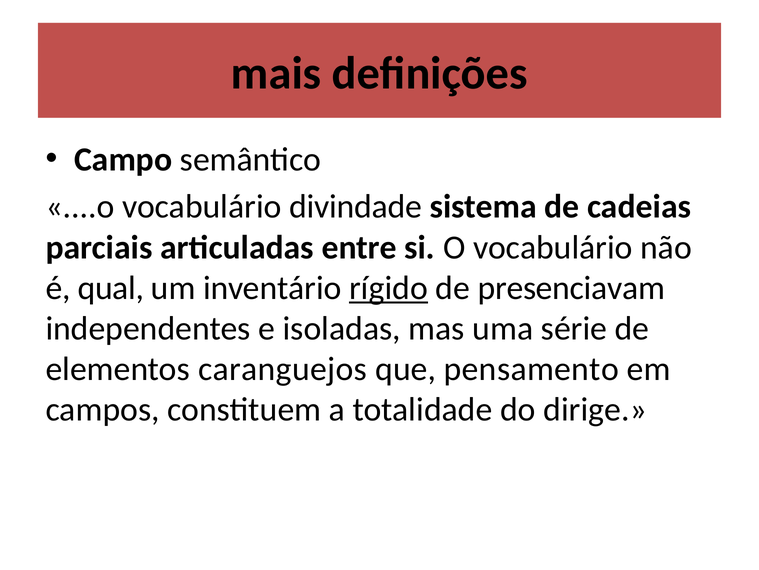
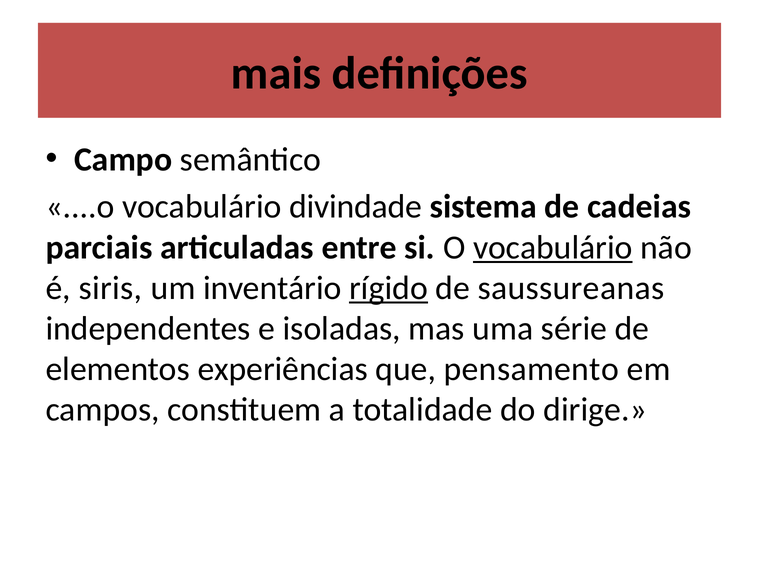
vocabulário underline: none -> present (553, 247)
qual: qual -> siris (111, 288)
presenciavam: presenciavam -> saussureanas (571, 288)
caranguejos: caranguejos -> experiências (283, 369)
